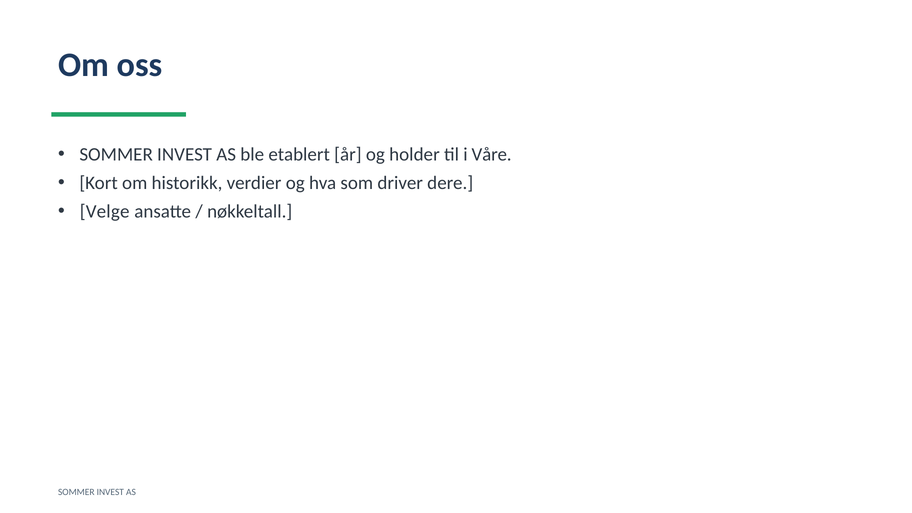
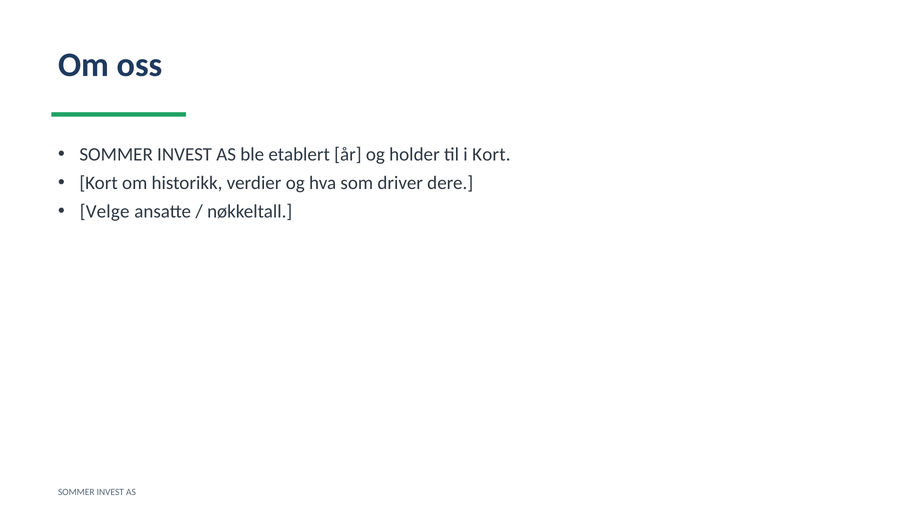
i Våre: Våre -> Kort (491, 154)
